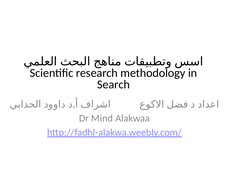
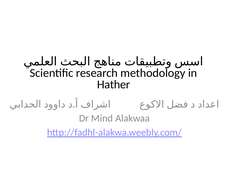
Search: Search -> Hather (114, 85)
